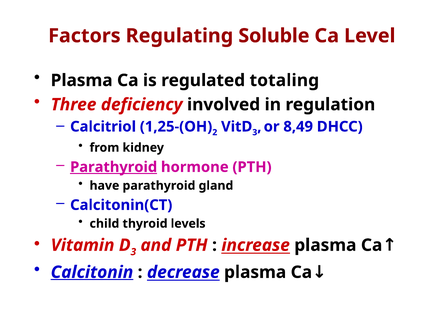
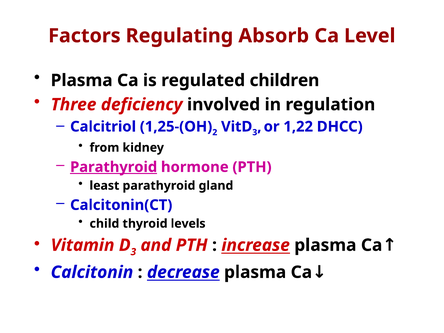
Soluble: Soluble -> Absorb (274, 36)
totaling: totaling -> children (284, 80)
8,49: 8,49 -> 1,22 (298, 127)
have: have -> least (104, 186)
Calcitonin underline: present -> none (92, 272)
